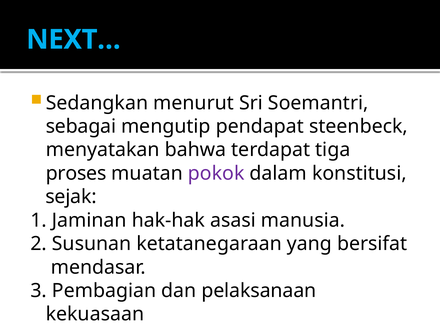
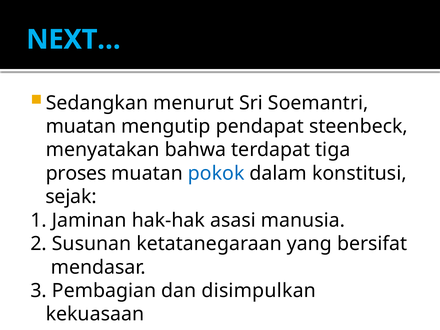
sebagai: sebagai -> muatan (81, 126)
pokok colour: purple -> blue (216, 173)
pelaksanaan: pelaksanaan -> disimpulkan (259, 291)
